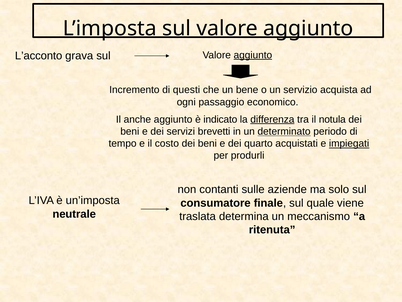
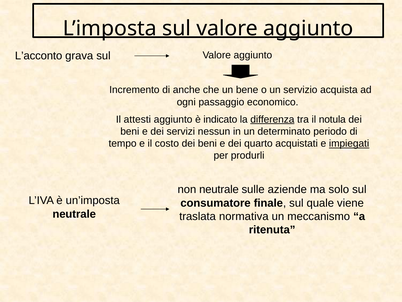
aggiunto underline: present -> none (253, 55)
questi: questi -> anche (187, 90)
anche: anche -> attesti (137, 119)
brevetti: brevetti -> nessun (214, 131)
determinato underline: present -> none (284, 131)
non contanti: contanti -> neutrale (219, 189)
determina: determina -> normativa (244, 216)
